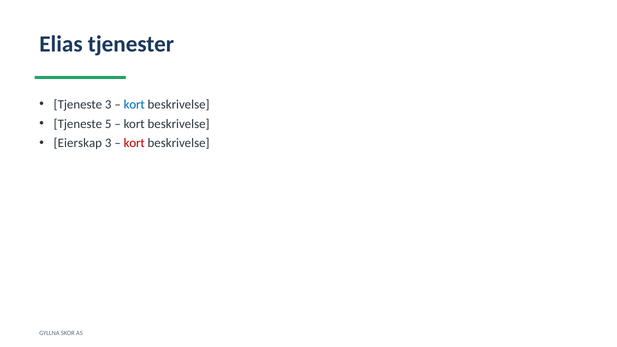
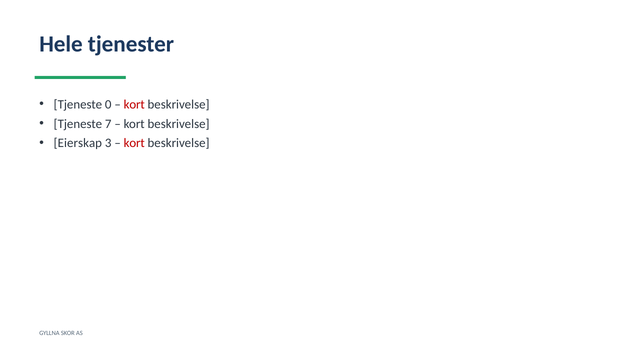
Elias: Elias -> Hele (61, 44)
Tjeneste 3: 3 -> 0 (108, 105)
kort colour: blue -> red (134, 105)
5: 5 -> 7 (108, 124)
